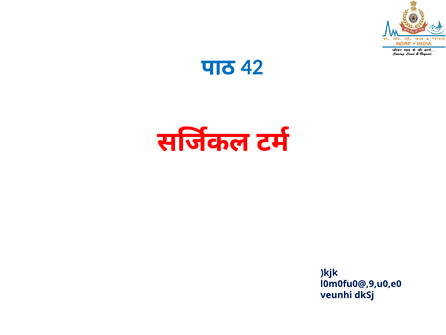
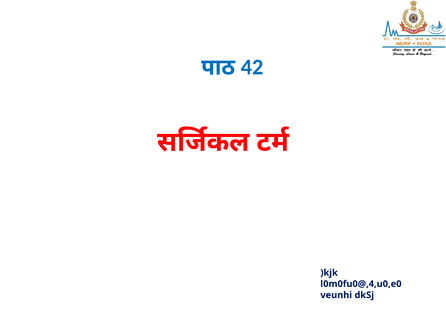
l0m0fu0@,9,u0,e0: l0m0fu0@,9,u0,e0 -> l0m0fu0@,4,u0,e0 (361, 283)
